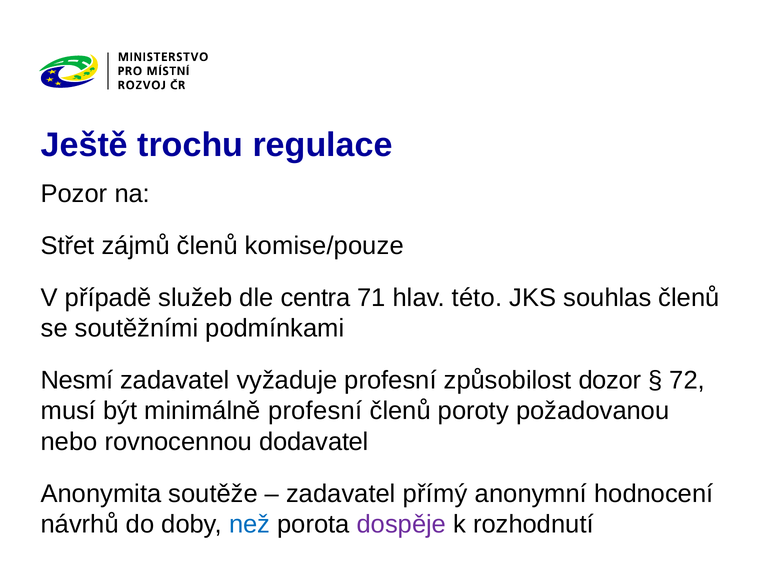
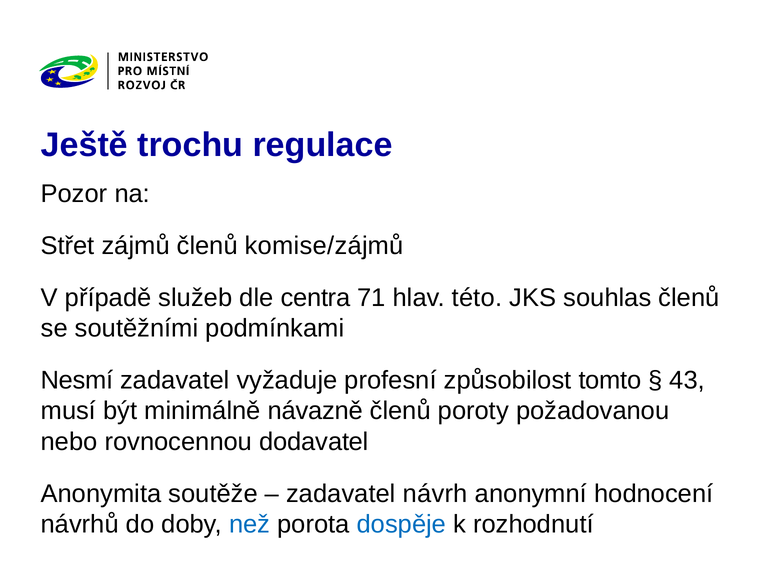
komise/pouze: komise/pouze -> komise/zájmů (324, 246)
dozor: dozor -> tomto (610, 380)
72: 72 -> 43 (687, 380)
minimálně profesní: profesní -> návazně (315, 411)
přímý: přímý -> návrh (435, 493)
dospěje colour: purple -> blue (401, 524)
